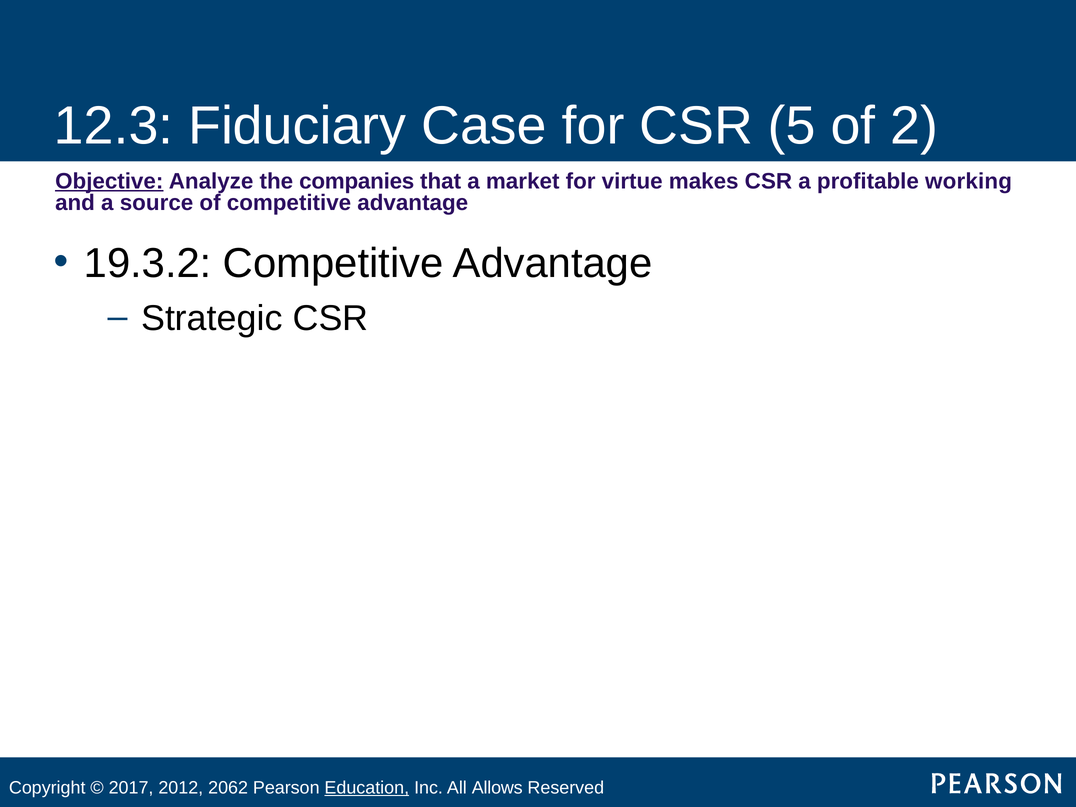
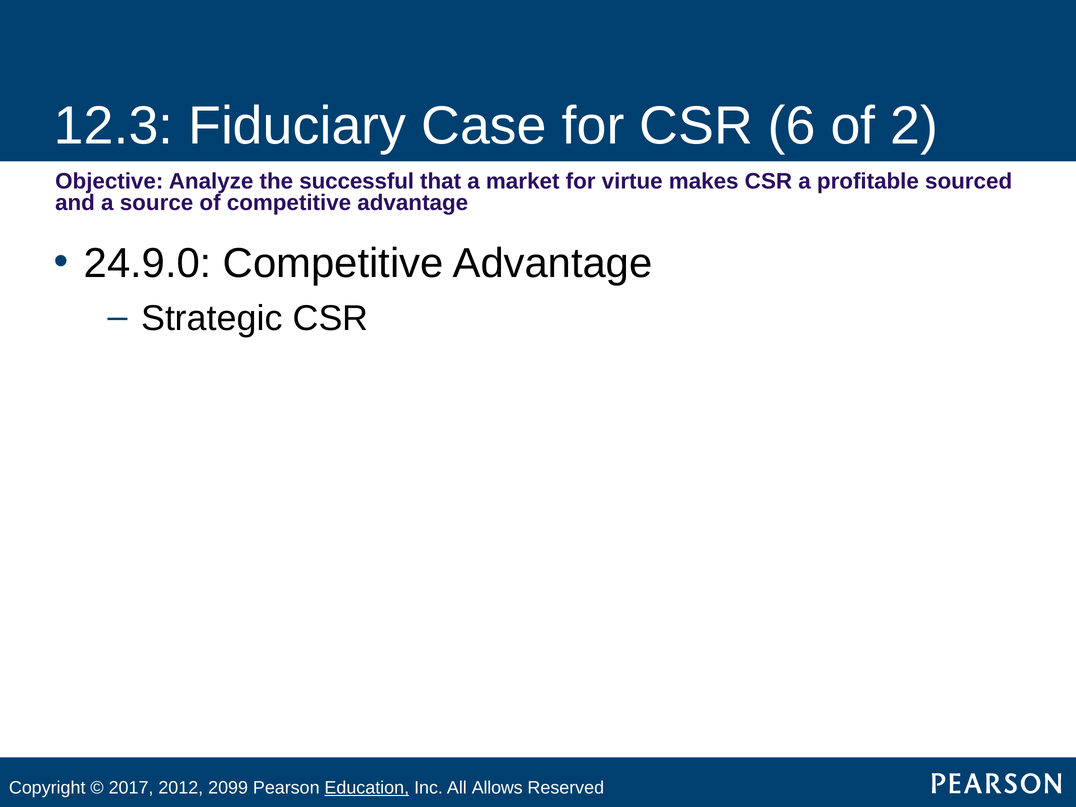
5: 5 -> 6 (792, 126)
Objective underline: present -> none (109, 181)
companies: companies -> successful (357, 181)
working: working -> sourced (969, 181)
19.3.2: 19.3.2 -> 24.9.0 (148, 263)
2062: 2062 -> 2099 (228, 788)
